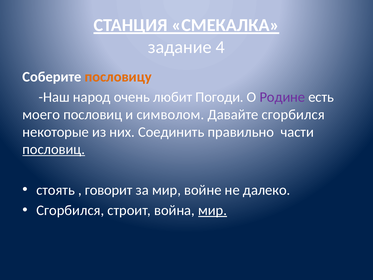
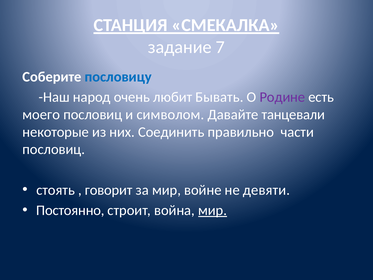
4: 4 -> 7 (220, 47)
пословицу colour: orange -> blue (118, 77)
Погоди: Погоди -> Бывать (219, 97)
Давайте сгорбился: сгорбился -> танцевали (293, 114)
пословиц underline: present -> none (54, 149)
далеко: далеко -> девяти (267, 190)
Сгорбился: Сгорбился -> Постоянно (70, 210)
